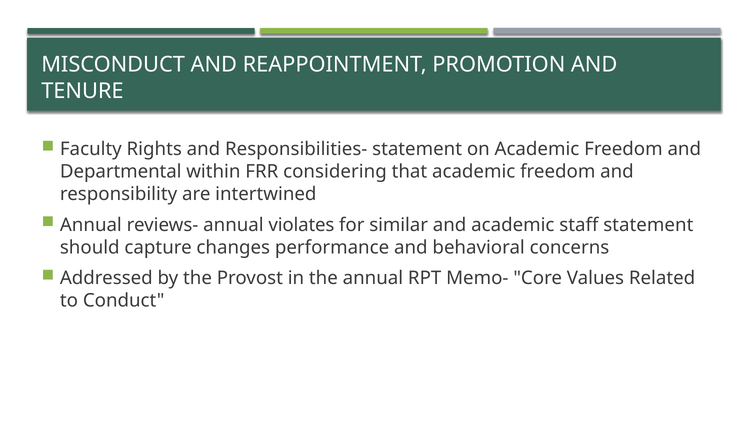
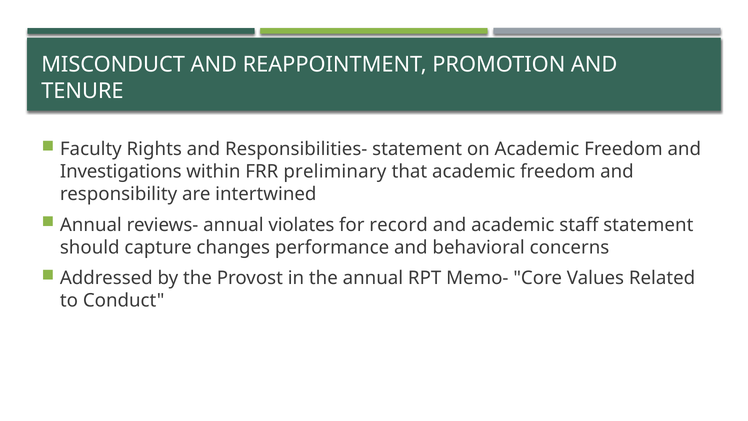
Departmental: Departmental -> Investigations (121, 172)
considering: considering -> preliminary (335, 172)
similar: similar -> record (399, 225)
